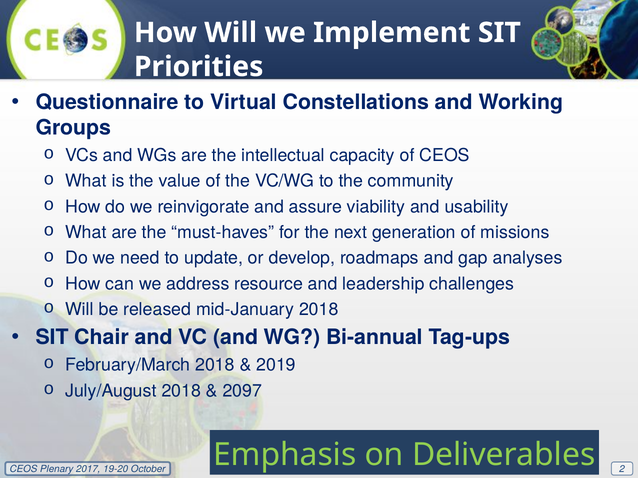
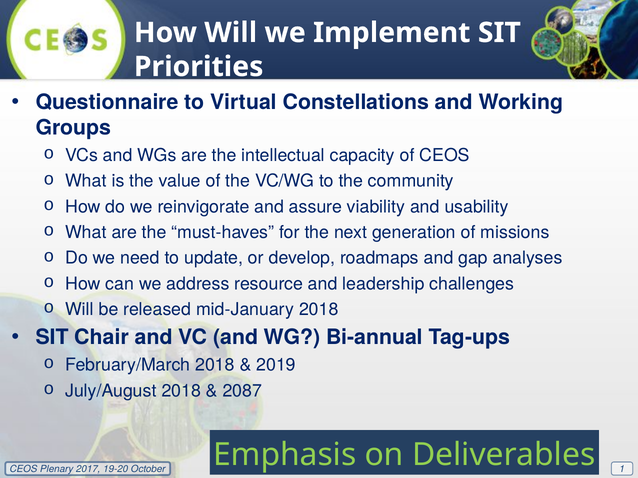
2097: 2097 -> 2087 (242, 391)
2: 2 -> 1 (622, 470)
